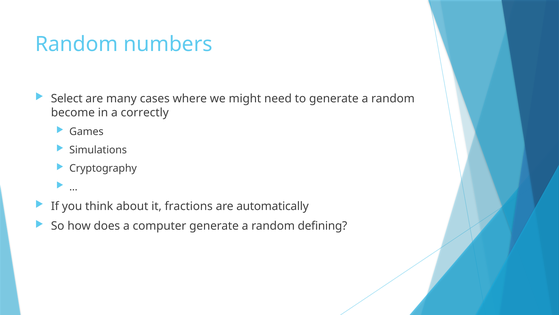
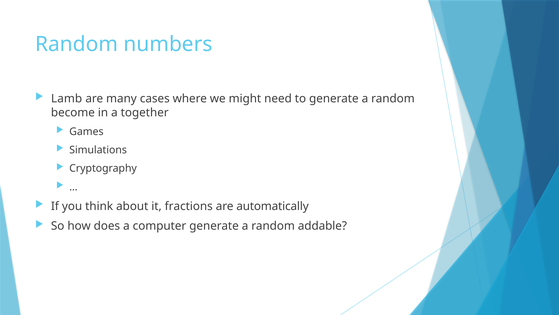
Select: Select -> Lamb (67, 98)
correctly: correctly -> together (145, 112)
defining: defining -> addable (322, 226)
